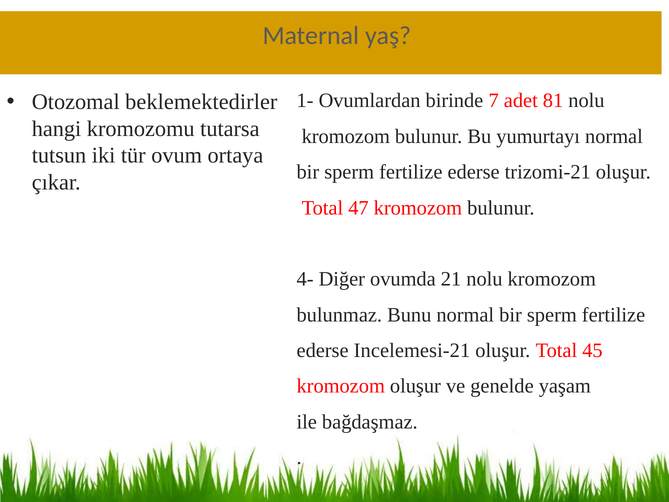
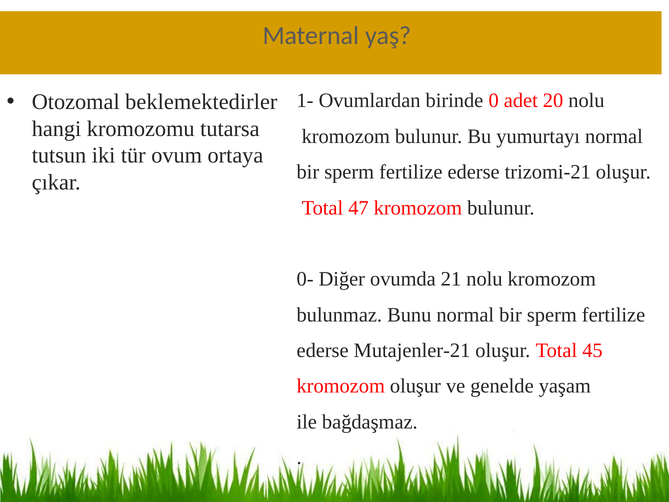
7: 7 -> 0 (494, 101)
81: 81 -> 20 (553, 101)
4-: 4- -> 0- (305, 279)
Incelemesi-21: Incelemesi-21 -> Mutajenler-21 (412, 350)
